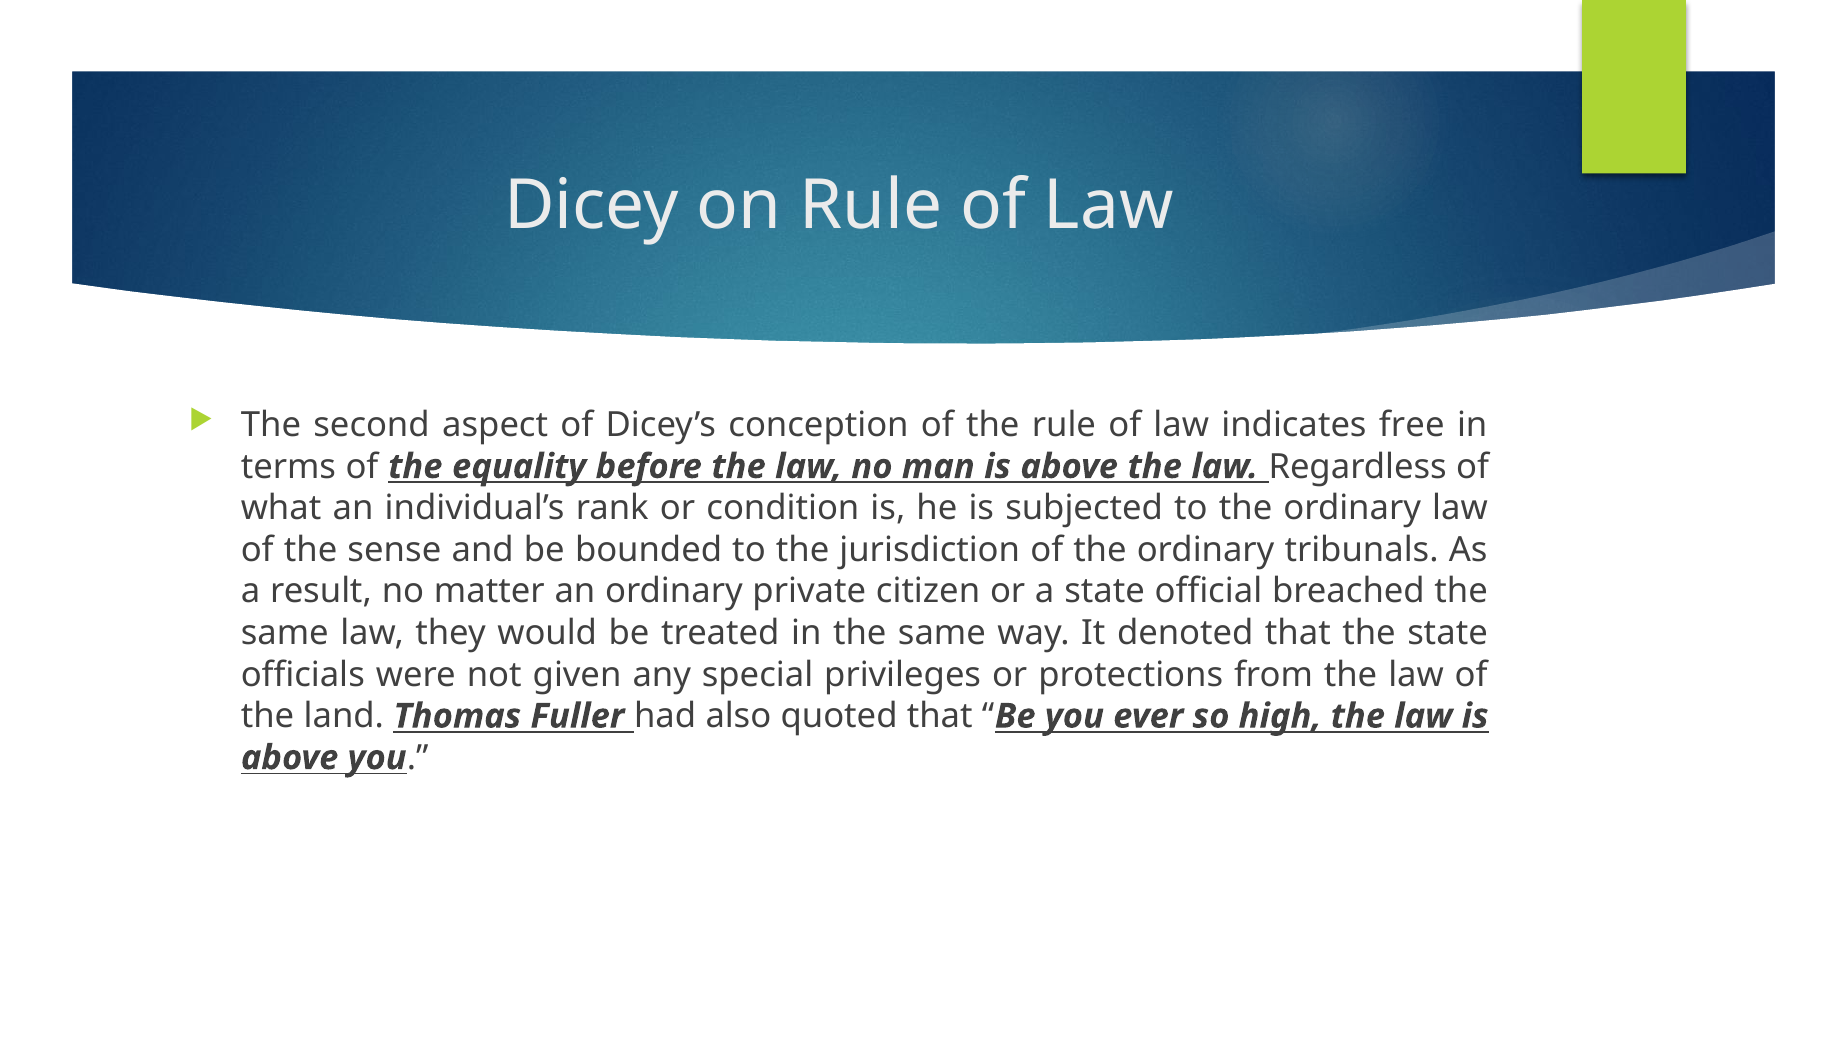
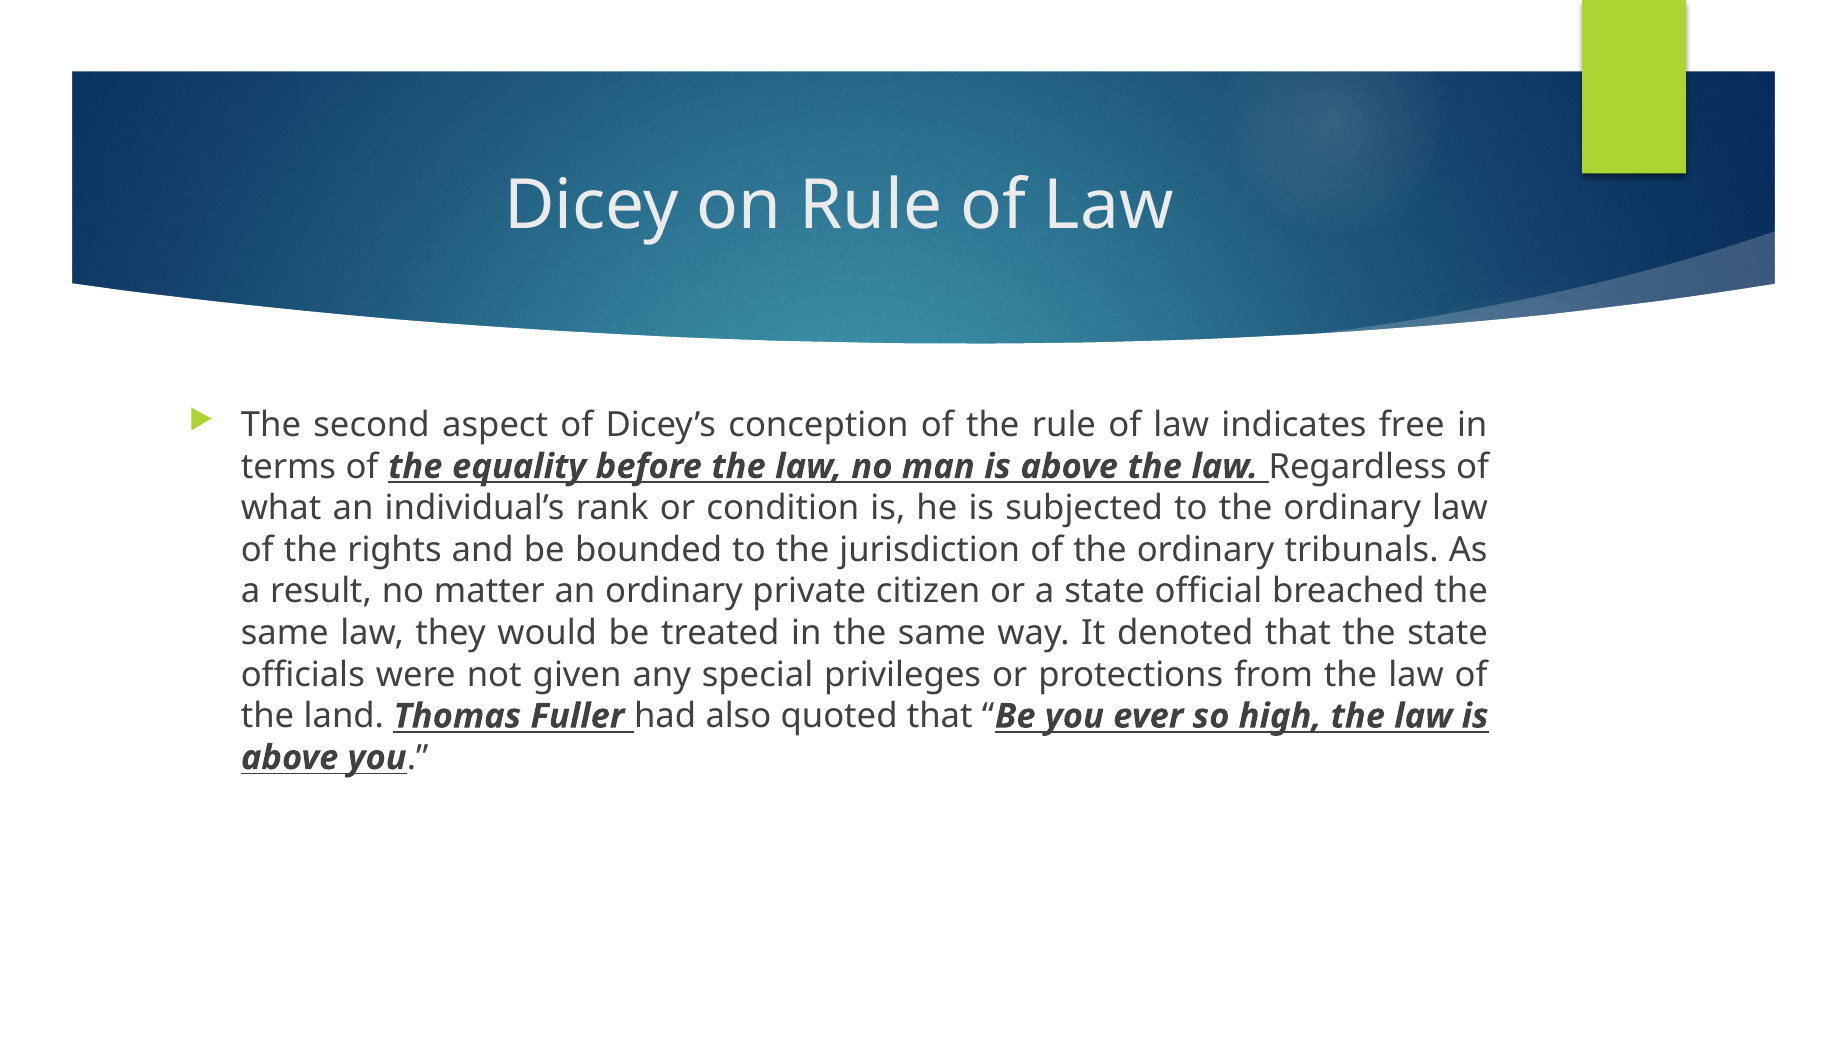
sense: sense -> rights (395, 550)
